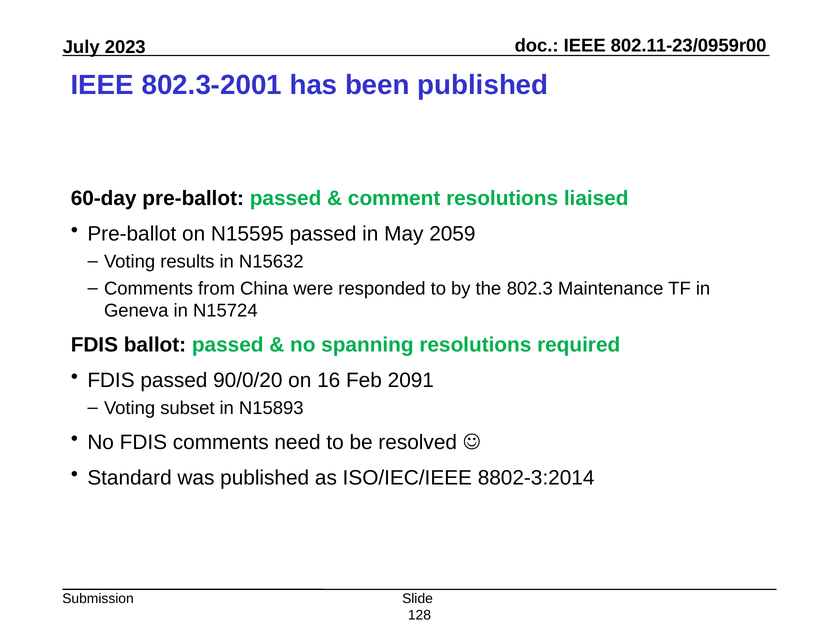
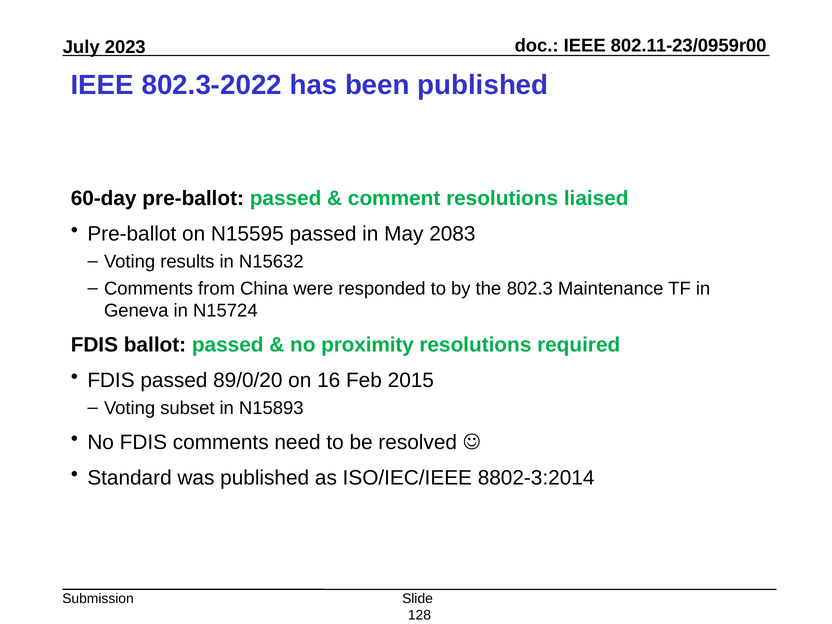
802.3-2001: 802.3-2001 -> 802.3-2022 (212, 85)
2059: 2059 -> 2083 (452, 234)
spanning: spanning -> proximity (367, 345)
90/0/20: 90/0/20 -> 89/0/20 (248, 380)
2091: 2091 -> 2015 (411, 380)
